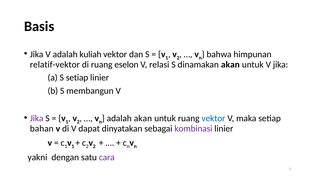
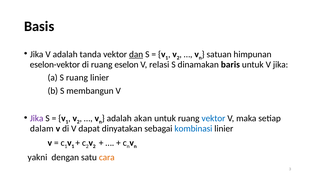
kuliah: kuliah -> tanda (90, 54)
dan underline: none -> present (136, 54)
bahwa: bahwa -> satuan (219, 54)
relatif-vektor: relatif-vektor -> eselon-vektor (55, 65)
dinamakan akan: akan -> baris (230, 65)
S setiap: setiap -> ruang (77, 78)
bahan: bahan -> dalam (42, 129)
kombinasi colour: purple -> blue (193, 129)
cara colour: purple -> orange (107, 158)
